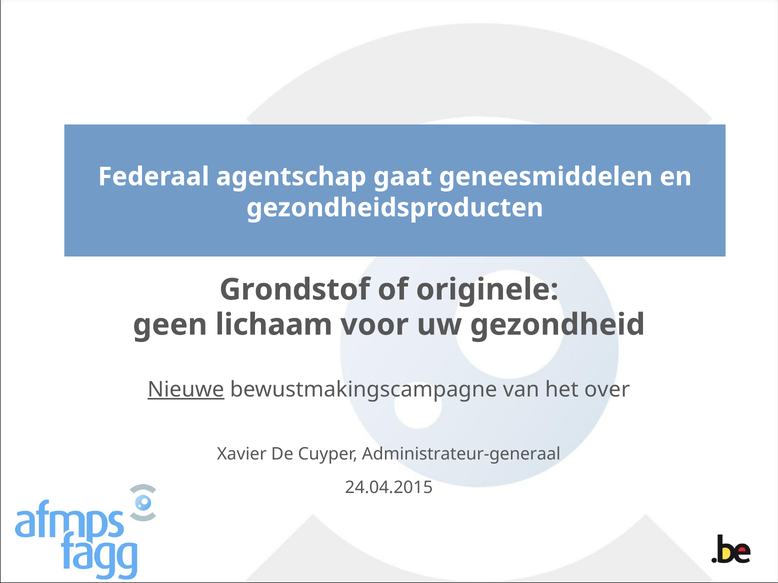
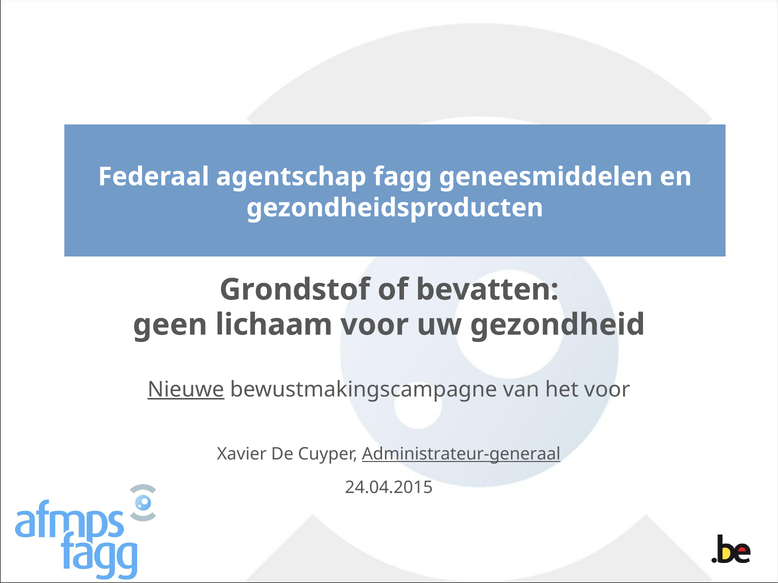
gaat: gaat -> fagg (403, 177)
originele: originele -> bevatten (487, 290)
het over: over -> voor (607, 390)
Administrateur-generaal underline: none -> present (461, 455)
